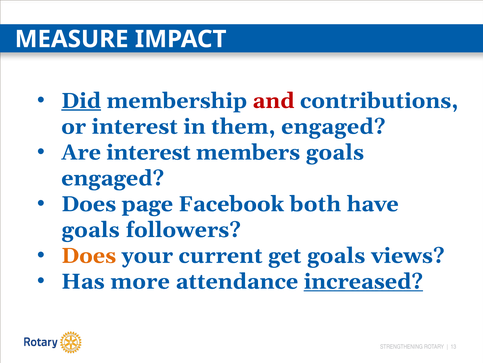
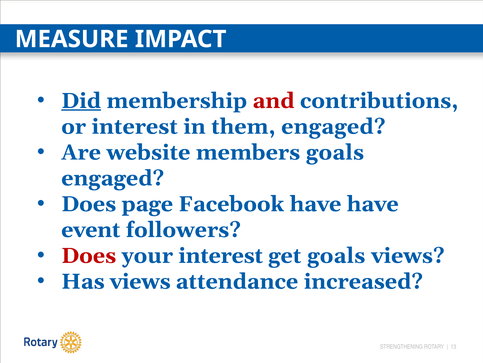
Are interest: interest -> website (148, 152)
Facebook both: both -> have (316, 204)
goals: goals -> event (91, 229)
Does colour: orange -> red (89, 255)
your current: current -> interest (221, 255)
Has more: more -> views (140, 281)
increased underline: present -> none (363, 281)
